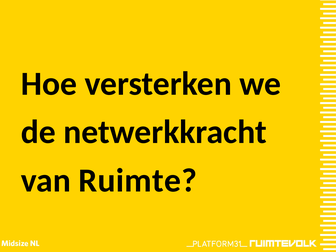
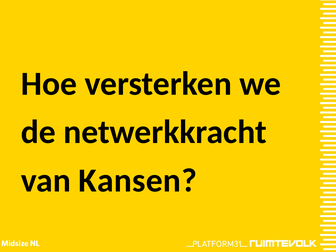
Ruimte: Ruimte -> Kansen (138, 180)
